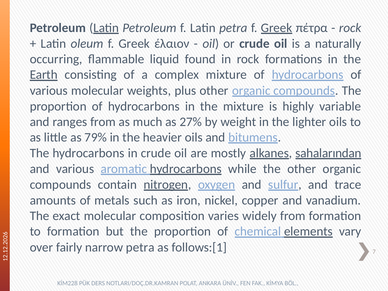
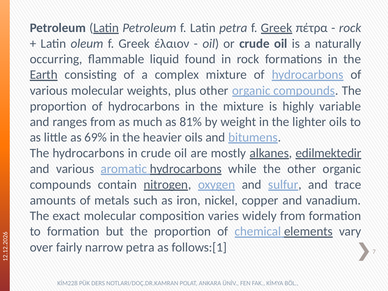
27%: 27% -> 81% (191, 122)
79%: 79% -> 69% (96, 137)
sahalarından: sahalarından -> edilmektedir (328, 153)
